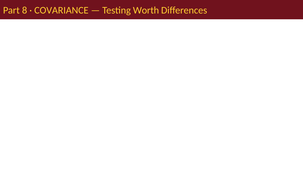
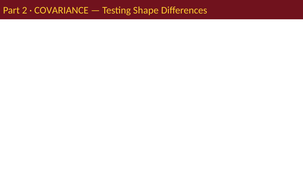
8: 8 -> 2 (25, 10)
Worth: Worth -> Shape (146, 10)
